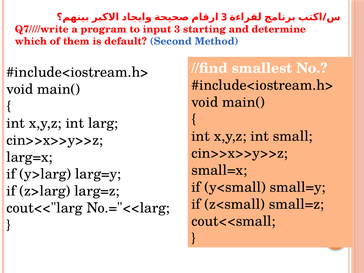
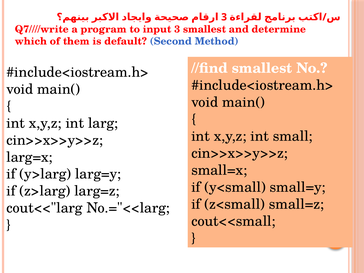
3 starting: starting -> smallest (205, 29)
